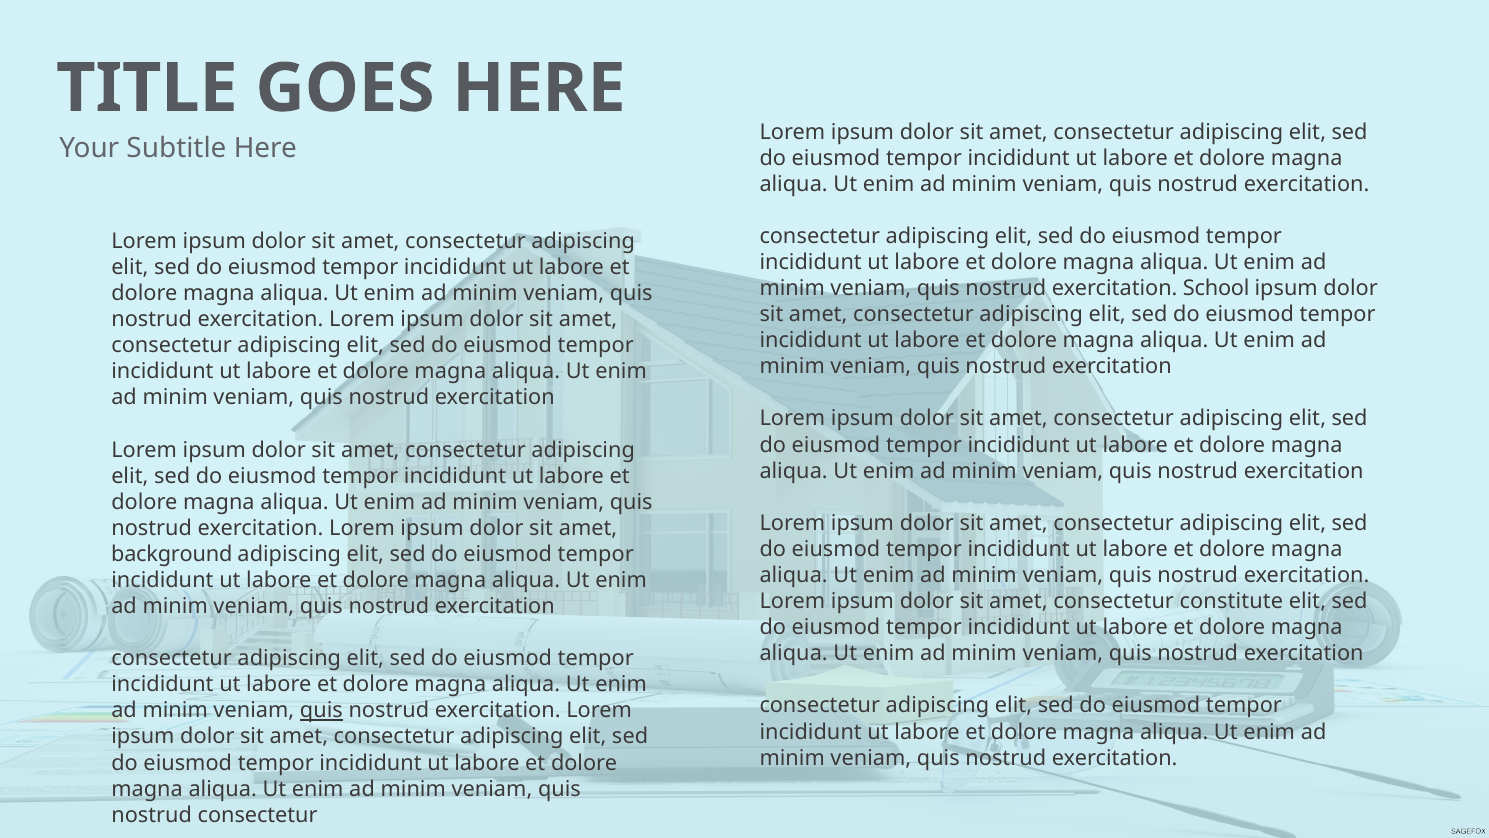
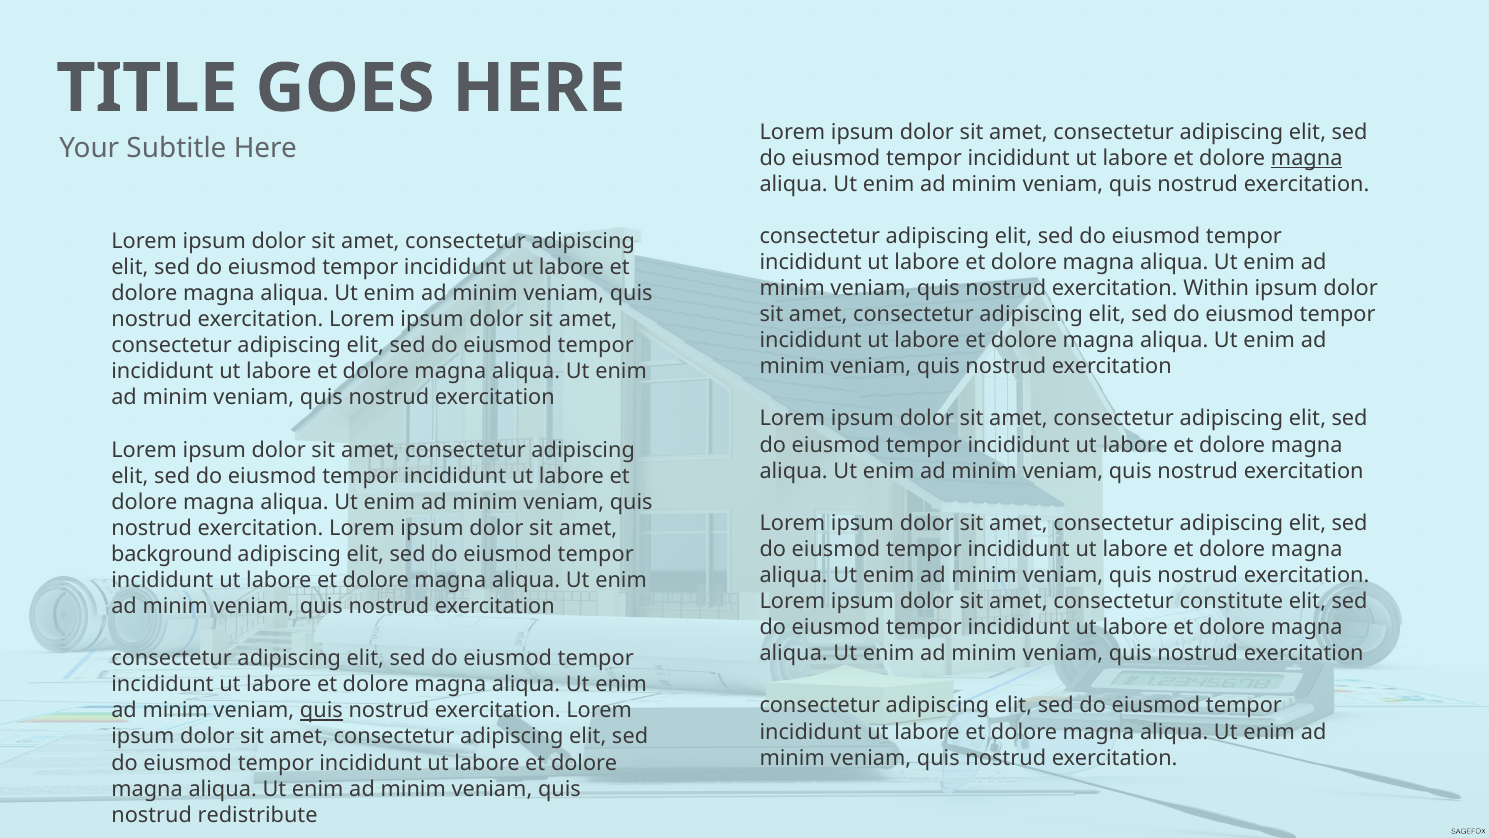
magna underline: none -> present (1307, 158)
School: School -> Within (1216, 288)
nostrud consectetur: consectetur -> redistribute (258, 815)
